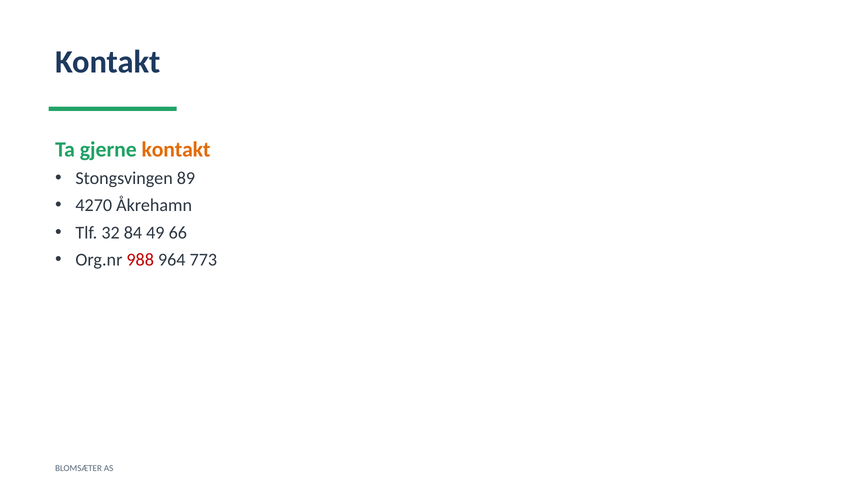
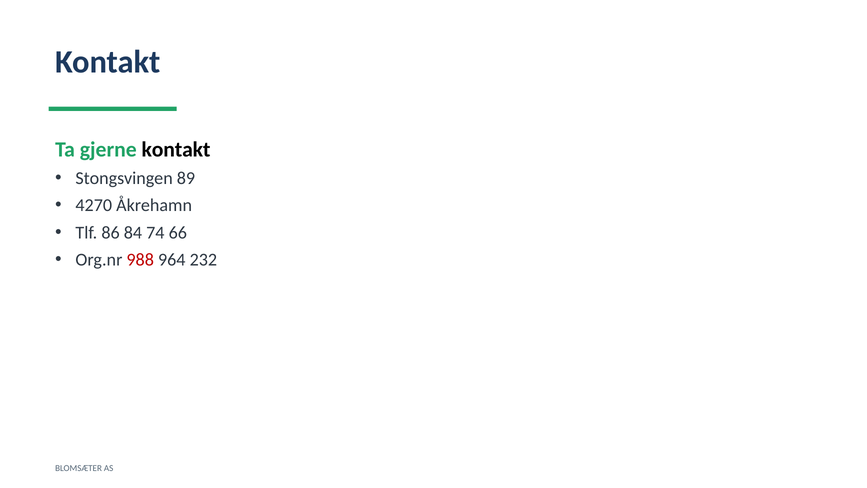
kontakt colour: orange -> black (176, 149)
32: 32 -> 86 (111, 233)
49: 49 -> 74 (155, 233)
773: 773 -> 232 (203, 260)
